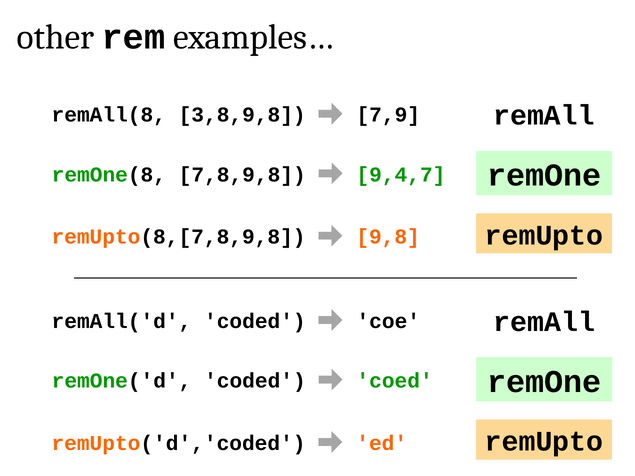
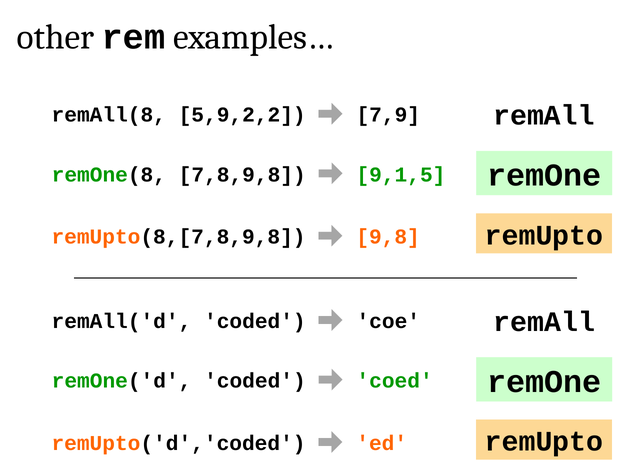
3,8,9,8: 3,8,9,8 -> 5,9,2,2 (242, 115)
9,4,7: 9,4,7 -> 9,1,5 (401, 175)
